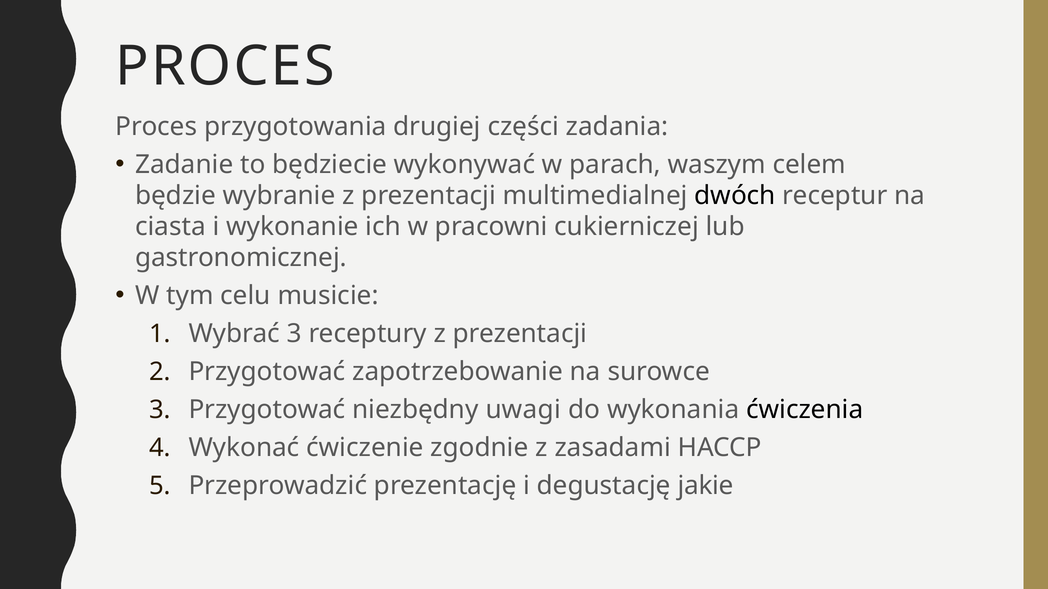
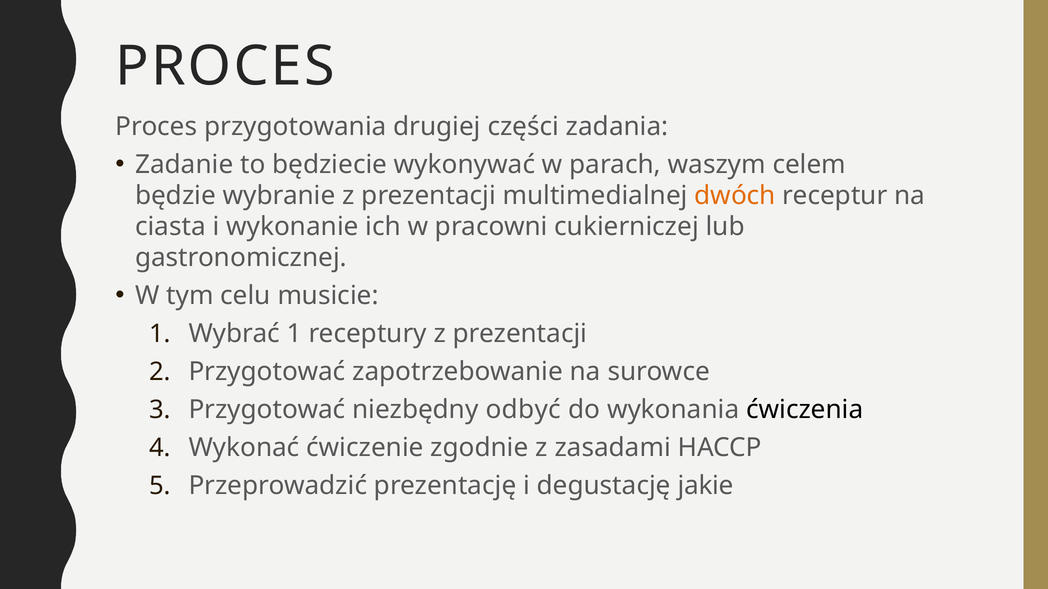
dwóch colour: black -> orange (735, 196)
Wybrać 3: 3 -> 1 (294, 334)
uwagi: uwagi -> odbyć (523, 410)
